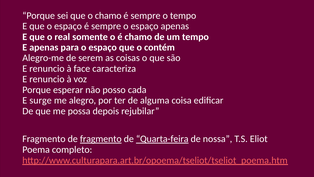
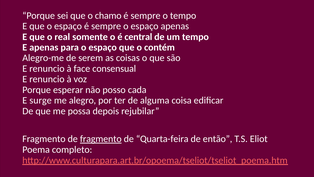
é chamo: chamo -> central (138, 37)
caracteriza: caracteriza -> consensual (114, 68)
Quarta-feira underline: present -> none (162, 139)
nossa: nossa -> então (218, 139)
